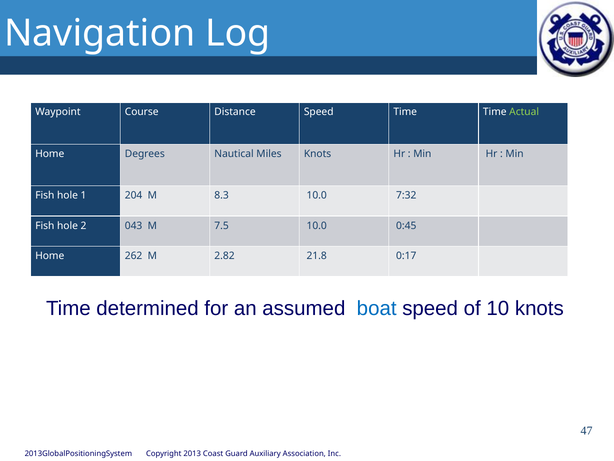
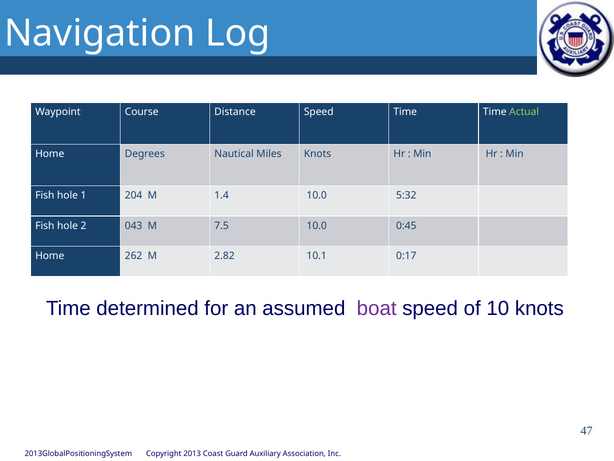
8.3: 8.3 -> 1.4 (222, 195)
7:32: 7:32 -> 5:32 (406, 195)
21.8: 21.8 -> 10.1 (317, 256)
boat colour: blue -> purple (377, 308)
